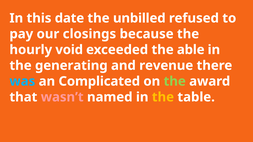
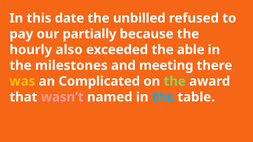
closings: closings -> partially (90, 34)
void: void -> also (69, 50)
generating: generating -> milestones (71, 66)
revenue: revenue -> meeting (166, 66)
was colour: light blue -> yellow (22, 81)
the colour: yellow -> light blue (163, 97)
